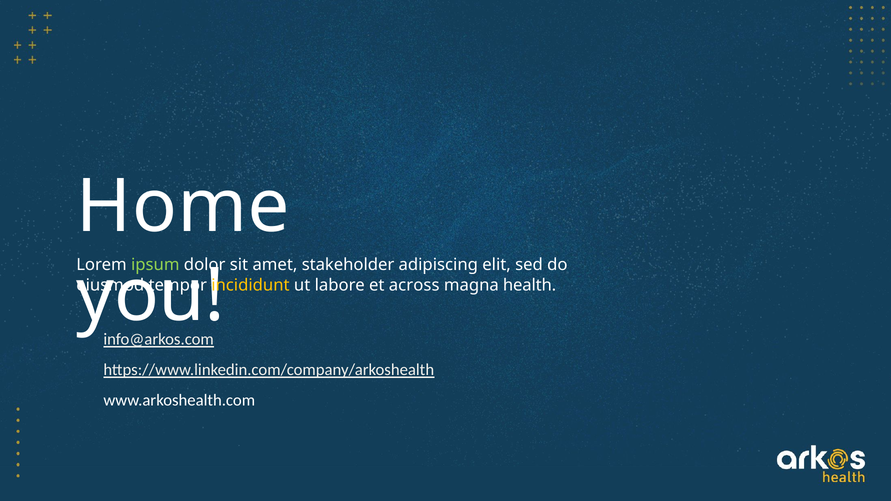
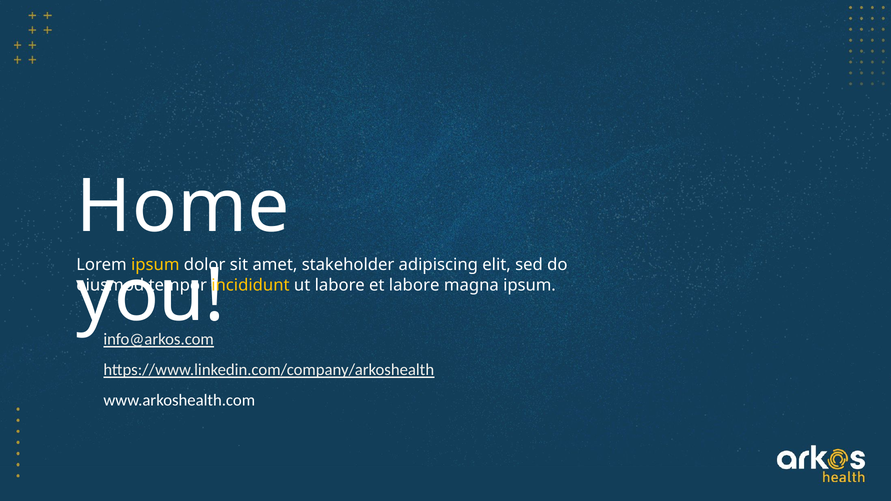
ipsum colour: light green -> yellow (155, 265)
et across: across -> labore (414, 285)
magna health: health -> ipsum (529, 285)
